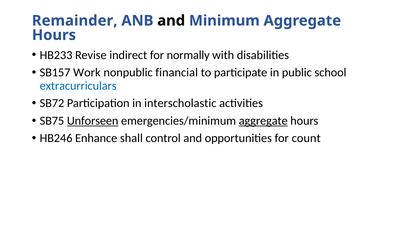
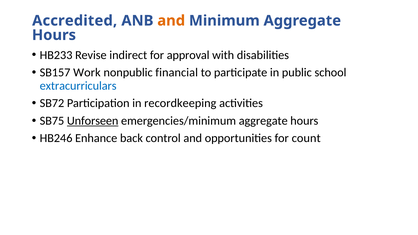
Remainder: Remainder -> Accredited (75, 21)
and colour: black -> orange (171, 21)
normally: normally -> approval (188, 55)
interscholastic: interscholastic -> recordkeeping (180, 103)
aggregate underline: present -> none (263, 121)
shall: shall -> back (131, 138)
